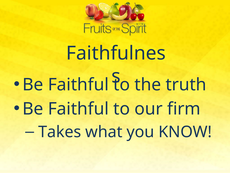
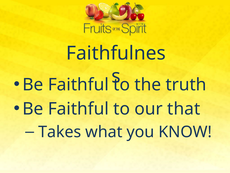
firm: firm -> that (184, 109)
